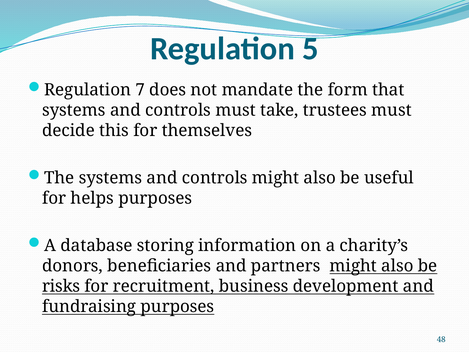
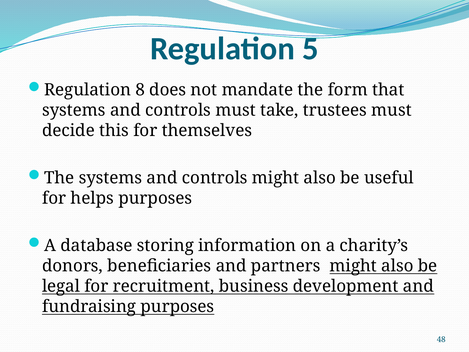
7: 7 -> 8 (140, 90)
risks: risks -> legal (61, 286)
